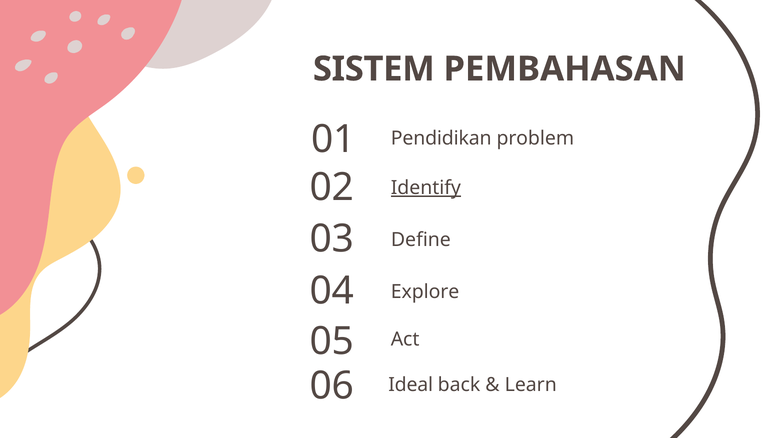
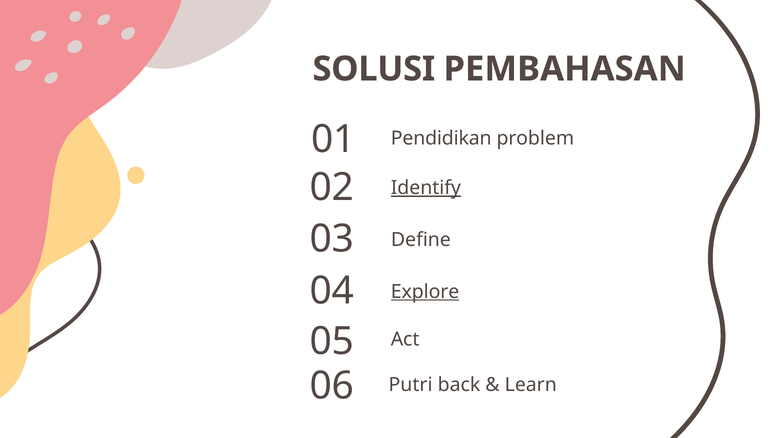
SISTEM: SISTEM -> SOLUSI (374, 69)
Explore underline: none -> present (425, 292)
Ideal: Ideal -> Putri (411, 385)
